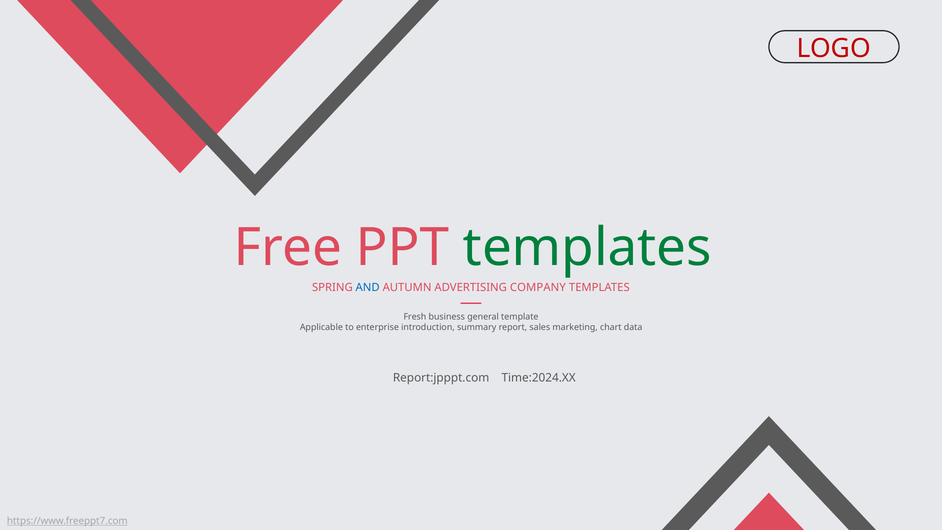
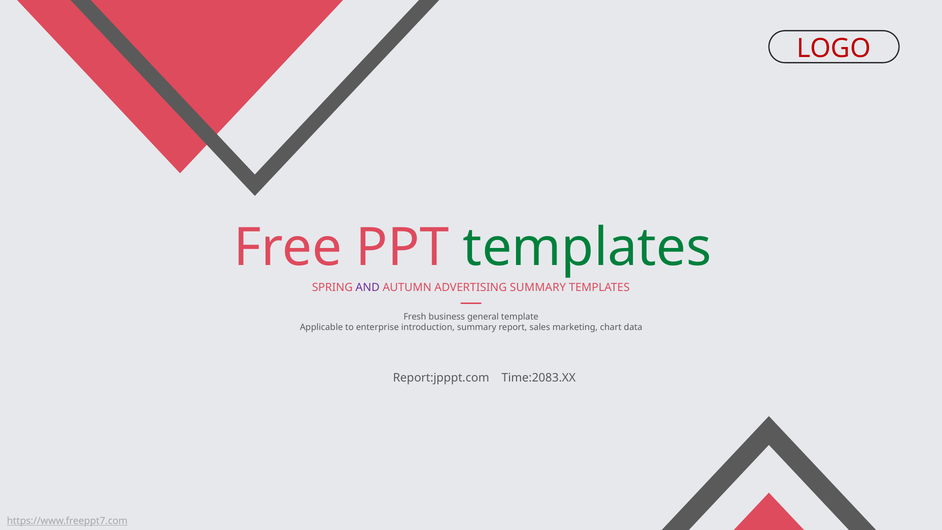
AND colour: blue -> purple (368, 288)
ADVERTISING COMPANY: COMPANY -> SUMMARY (538, 288)
Time:2024.XX: Time:2024.XX -> Time:2083.XX (539, 378)
